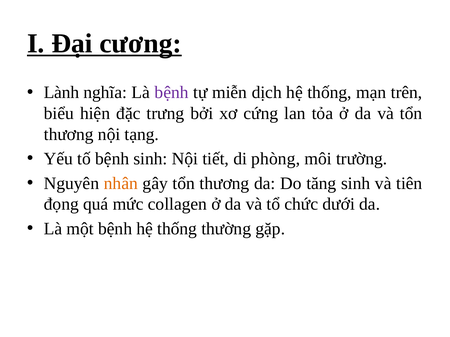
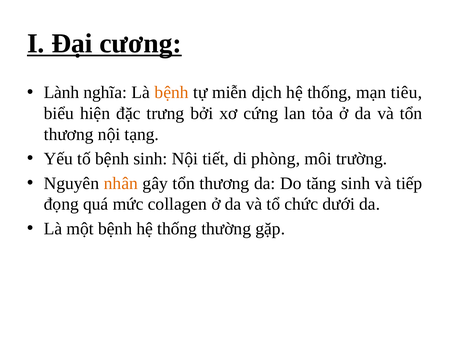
bệnh colour: purple -> orange (172, 93)
trên: trên -> tiêu (407, 93)
tiên: tiên -> tiếp (409, 184)
